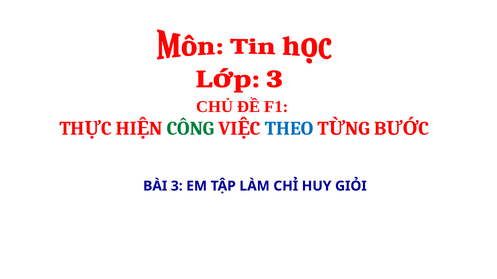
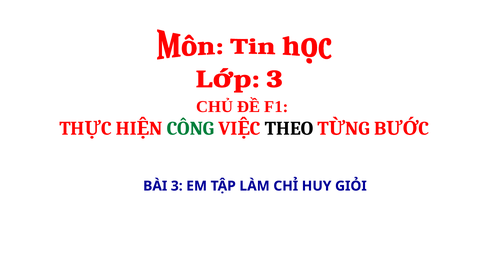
THEO colour: blue -> black (289, 129)
